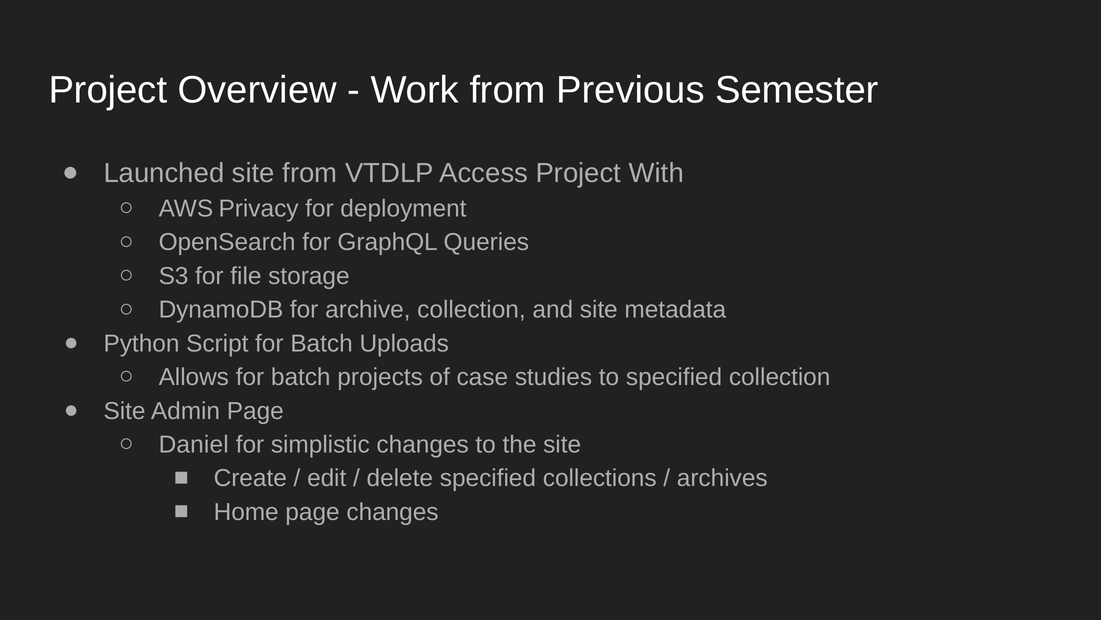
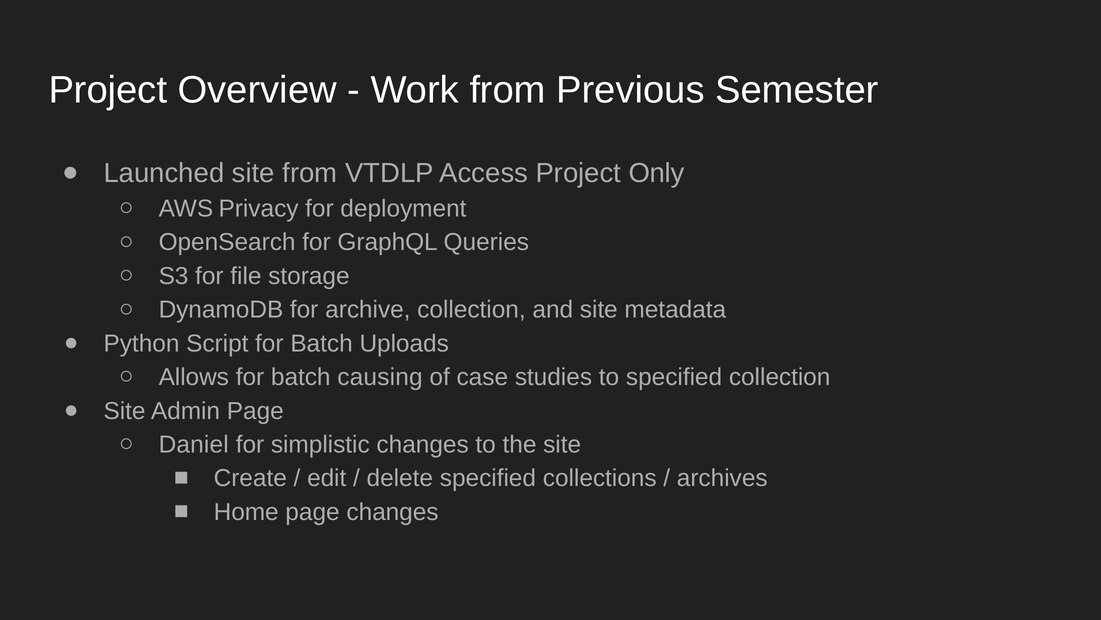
With: With -> Only (656, 173)
projects: projects -> causing (380, 377)
